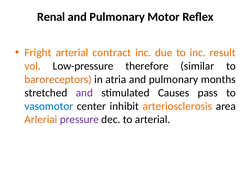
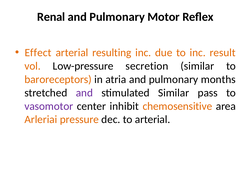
Fright: Fright -> Effect (38, 53)
contract: contract -> resulting (112, 53)
therefore: therefore -> secretion (147, 66)
stimulated Causes: Causes -> Similar (174, 93)
vasomotor colour: blue -> purple (49, 106)
arteriosclerosis: arteriosclerosis -> chemosensitive (177, 106)
pressure colour: purple -> orange (79, 120)
